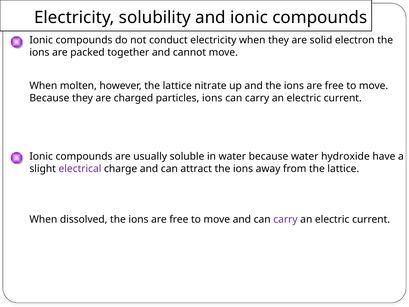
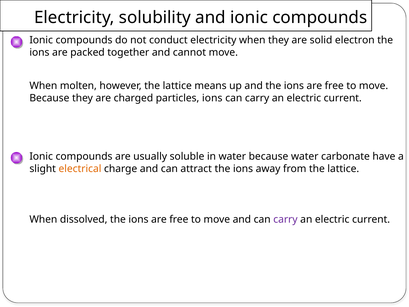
nitrate: nitrate -> means (211, 86)
hydroxide: hydroxide -> carbonate (345, 156)
electrical colour: purple -> orange (80, 169)
